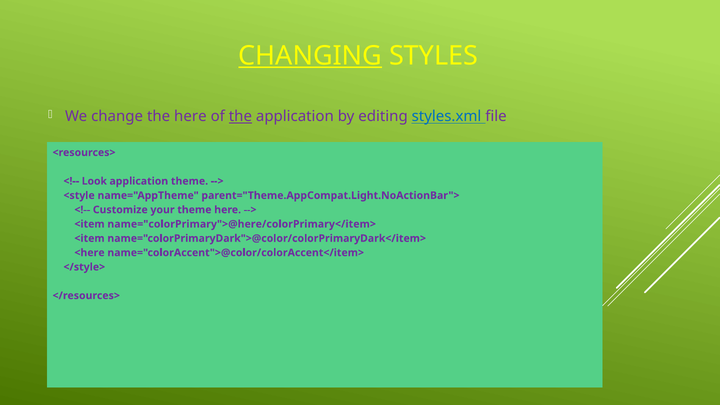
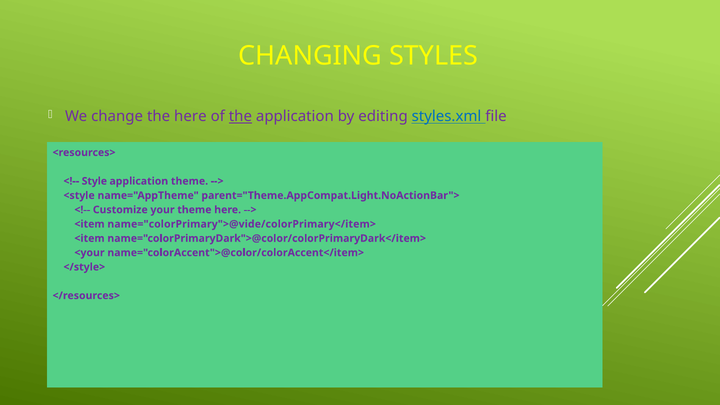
CHANGING underline: present -> none (310, 56)
Look: Look -> Style (94, 181)
name="colorPrimary">@here/colorPrimary</item>: name="colorPrimary">@here/colorPrimary</item> -> name="colorPrimary">@vide/colorPrimary</item> (242, 224)
<here: <here -> <your (89, 253)
